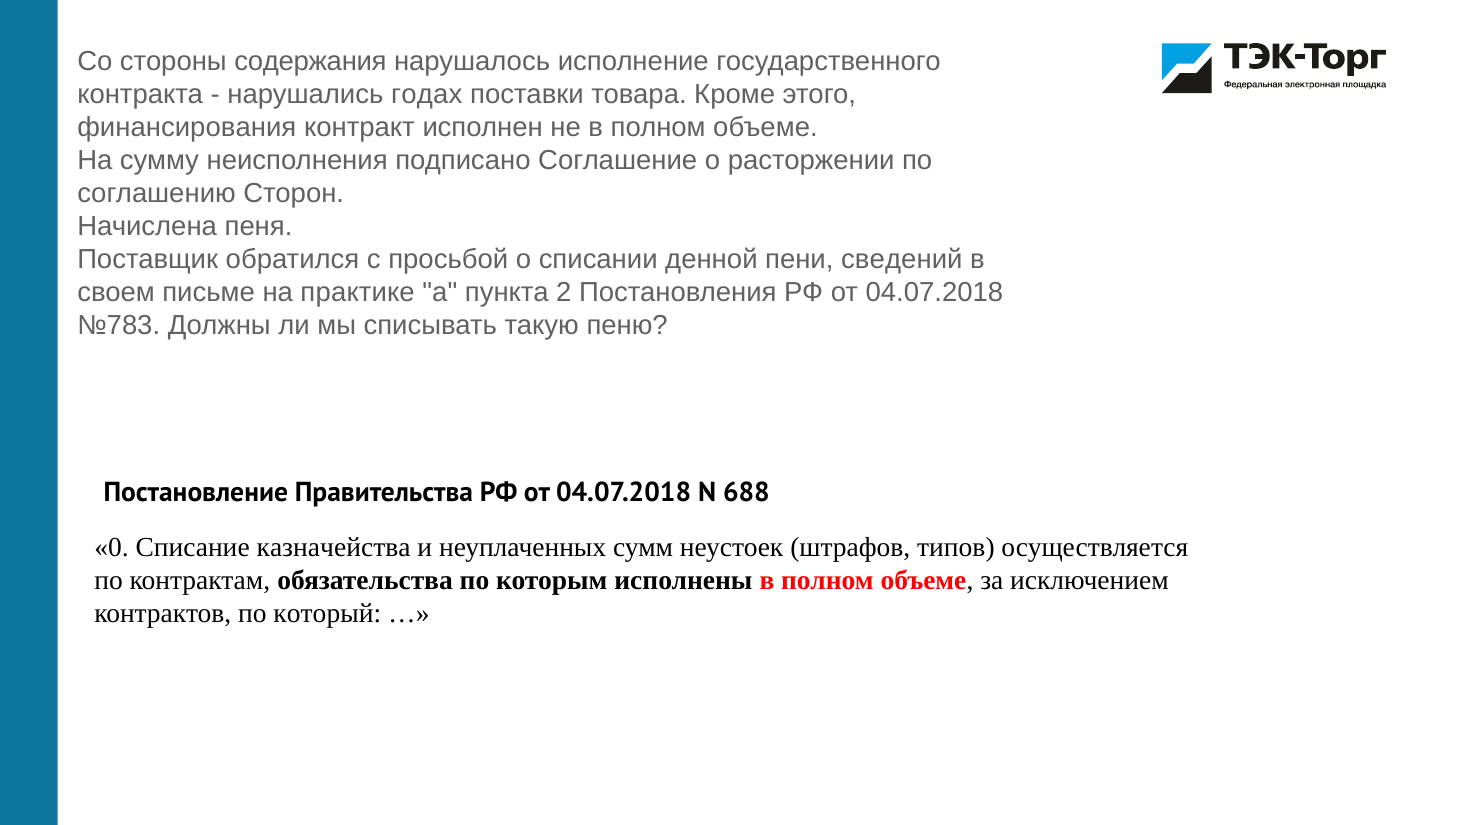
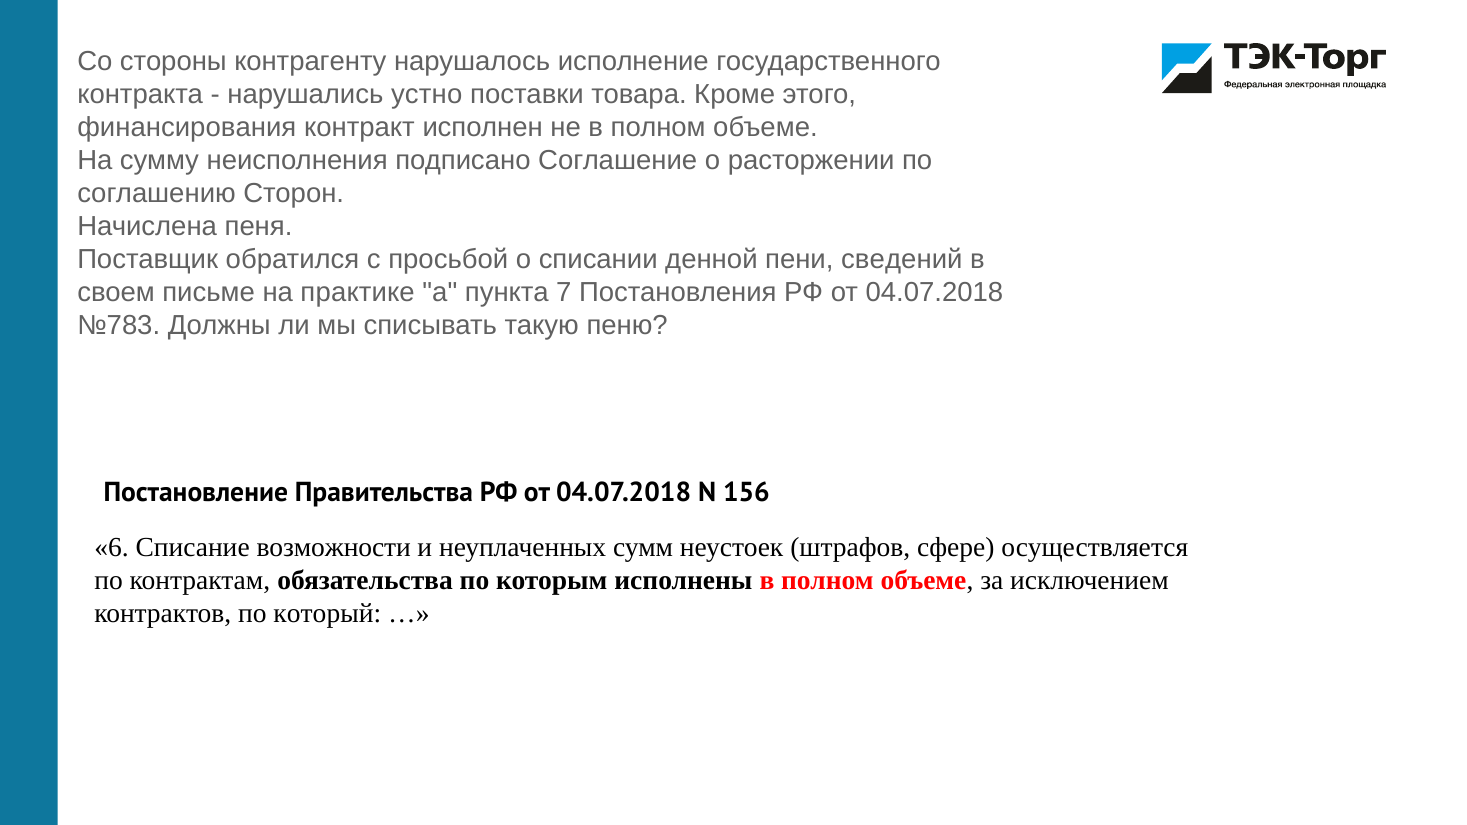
содержания: содержания -> контрагенту (310, 61)
годах: годах -> устно (427, 94)
2: 2 -> 7 (564, 292)
688: 688 -> 156 (746, 492)
0: 0 -> 6 (112, 548)
казначейства: казначейства -> возможности (334, 548)
типов: типов -> сфере (956, 548)
